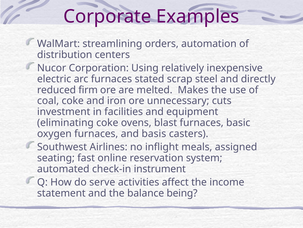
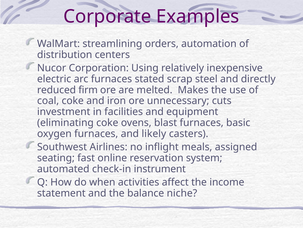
basis: basis -> likely (154, 133)
serve: serve -> when (102, 182)
being: being -> niche (182, 193)
